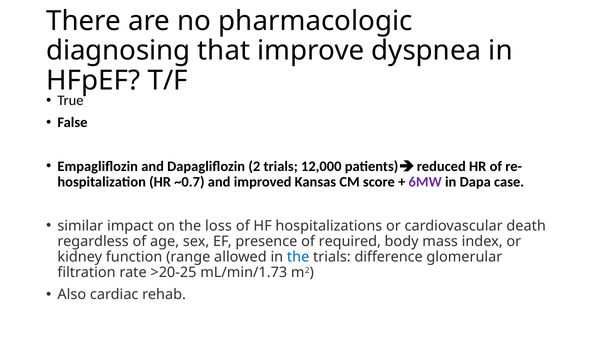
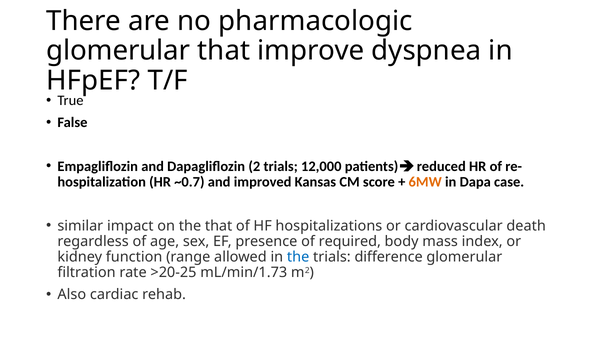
diagnosing: diagnosing -> glomerular (118, 51)
6MW colour: purple -> orange (425, 182)
the loss: loss -> that (219, 226)
